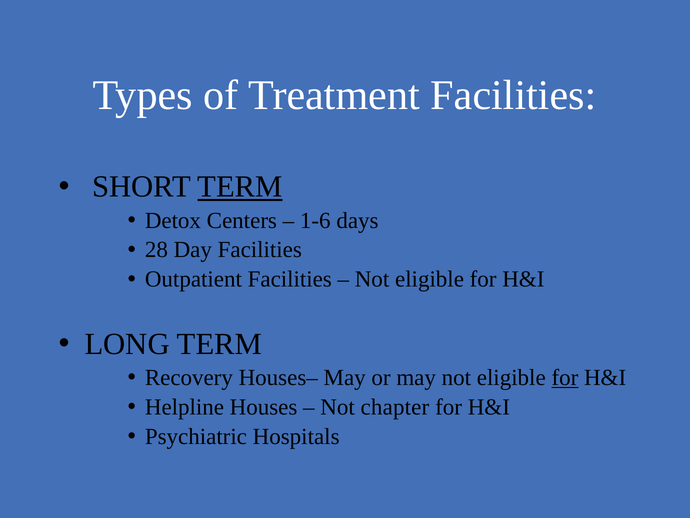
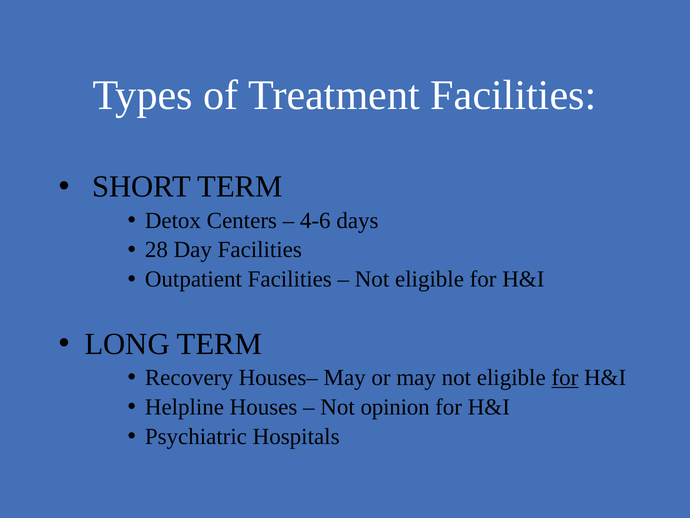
TERM underline: present -> none (240, 187)
1-6: 1-6 -> 4-6 (315, 220)
chapter: chapter -> opinion (395, 407)
